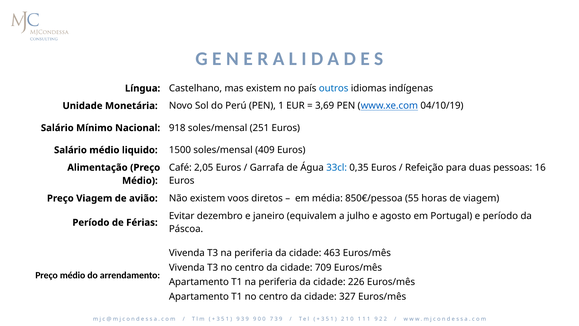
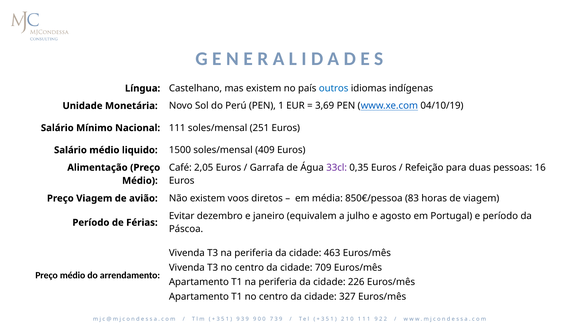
918: 918 -> 111 (177, 128)
33cl colour: blue -> purple (337, 167)
55: 55 -> 83 (412, 198)
